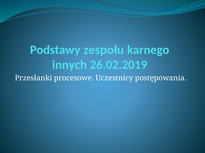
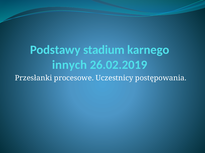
zespołu: zespołu -> stadium (104, 50)
